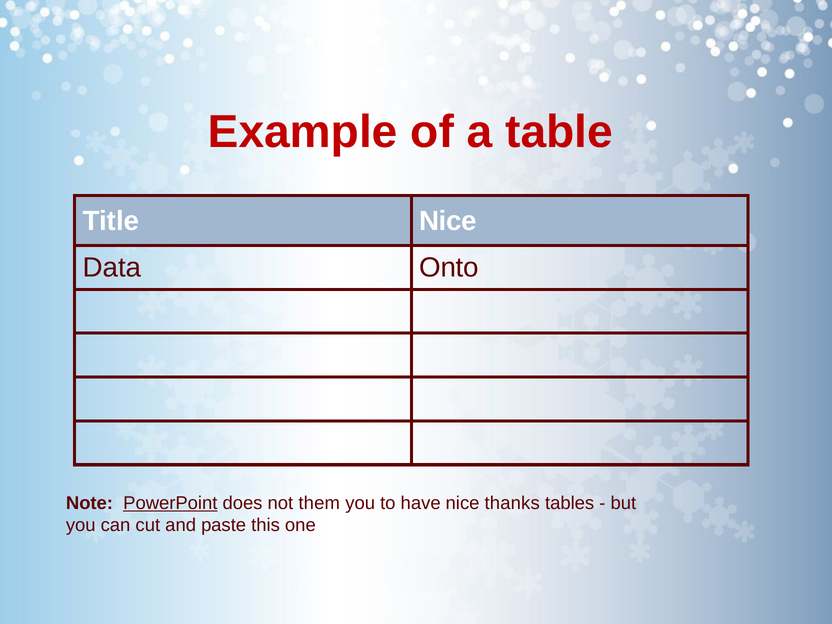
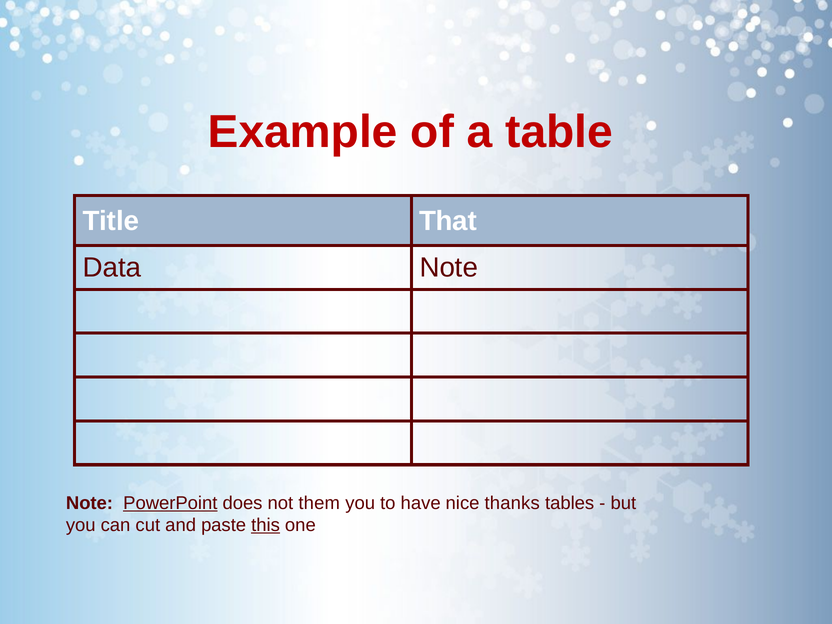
Title Nice: Nice -> That (448, 221)
Data Onto: Onto -> Note (449, 268)
this underline: none -> present (266, 525)
